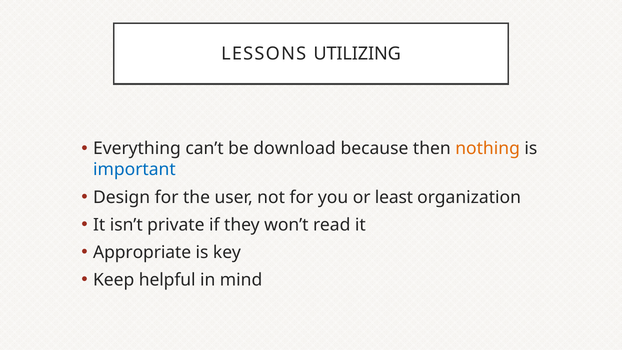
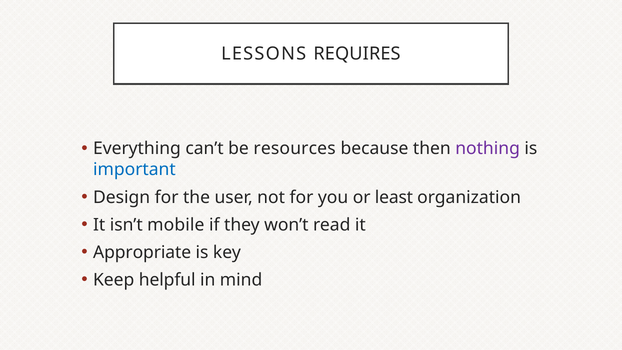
UTILIZING: UTILIZING -> REQUIRES (357, 54)
download: download -> resources (295, 149)
nothing colour: orange -> purple (488, 149)
private: private -> mobile (176, 225)
